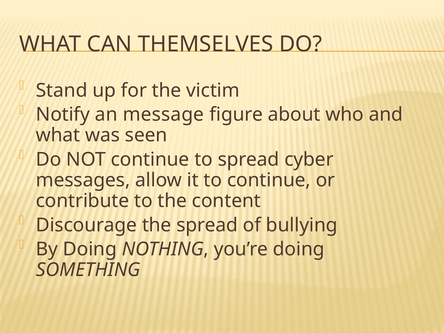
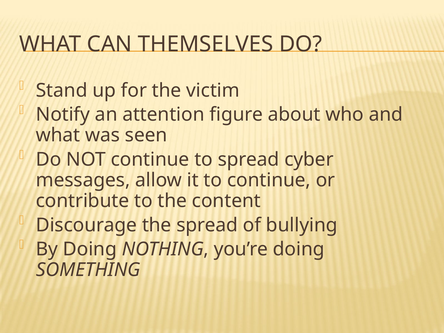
message: message -> attention (164, 115)
